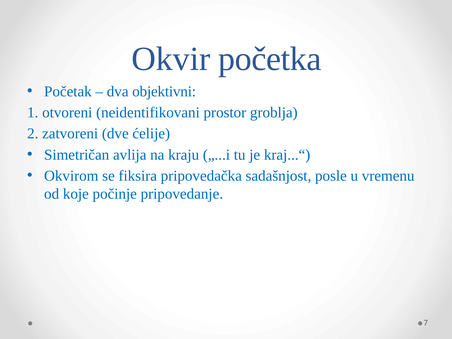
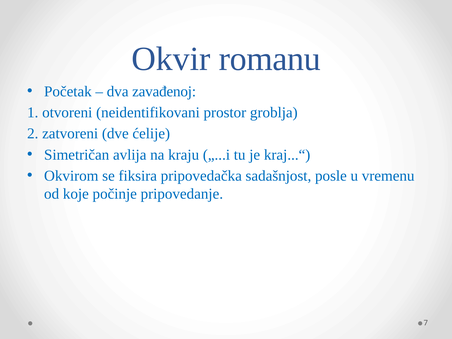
početka: početka -> romanu (270, 59)
objektivni: objektivni -> zavađenoj (164, 91)
